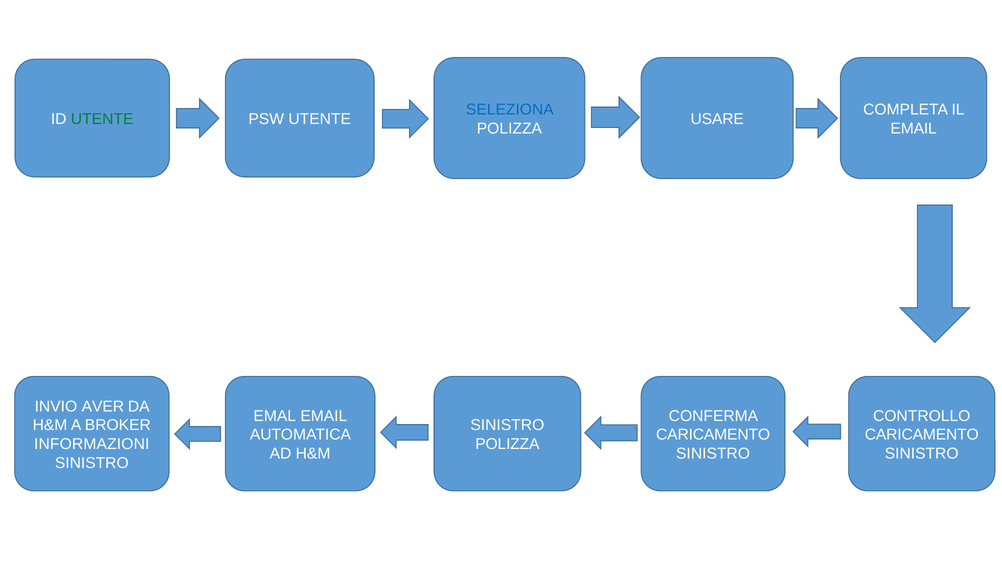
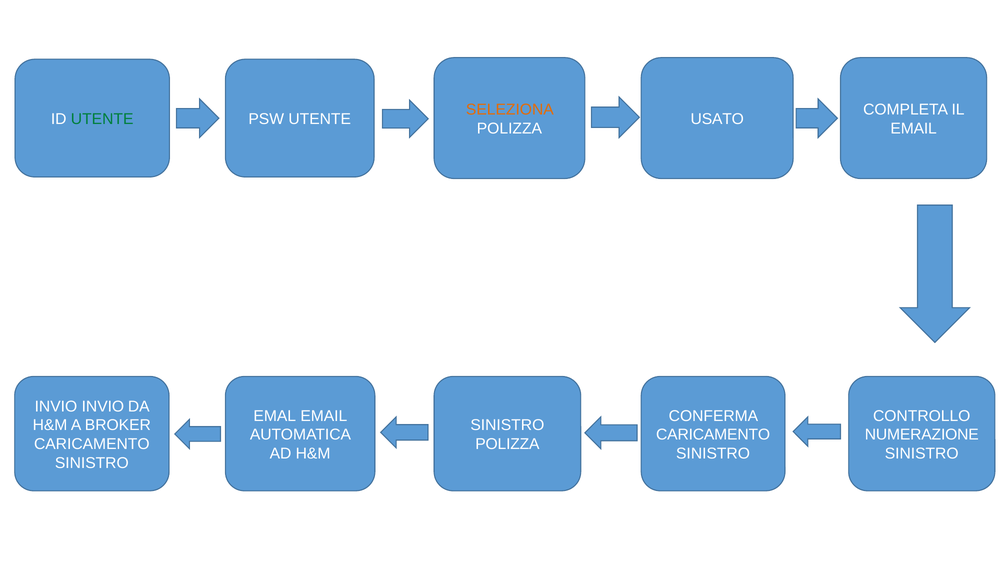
SELEZIONA colour: blue -> orange (510, 110)
USARE: USARE -> USATO (717, 119)
INVIO AVER: AVER -> INVIO (103, 406)
CARICAMENTO: CARICAMENTO -> NUMERAZIONE (922, 434)
INFORMAZIONI: INFORMAZIONI -> CARICAMENTO (92, 444)
